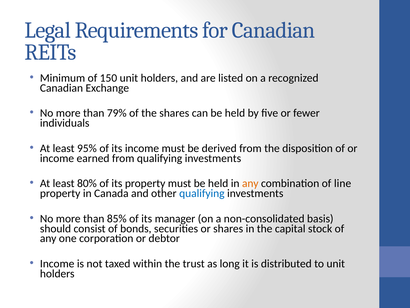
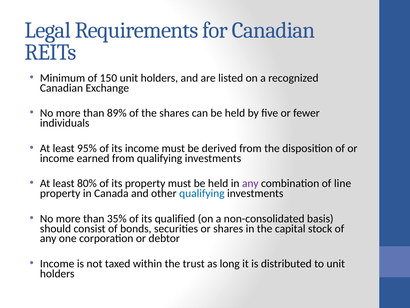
79%: 79% -> 89% (117, 113)
any colour: orange -> purple (250, 183)
85%: 85% -> 35% (117, 218)
manager: manager -> qualified (175, 218)
